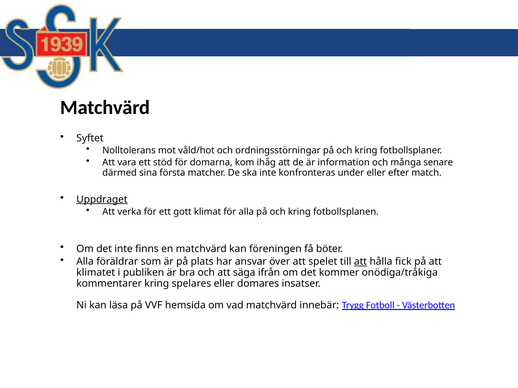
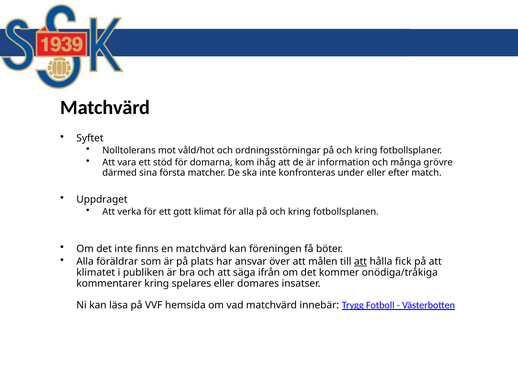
senare: senare -> grövre (438, 163)
Uppdraget underline: present -> none (102, 200)
spelet: spelet -> målen (323, 262)
